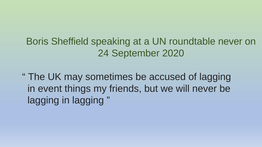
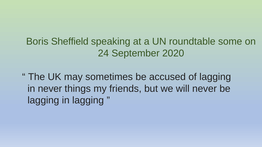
roundtable never: never -> some (230, 42)
in event: event -> never (50, 89)
